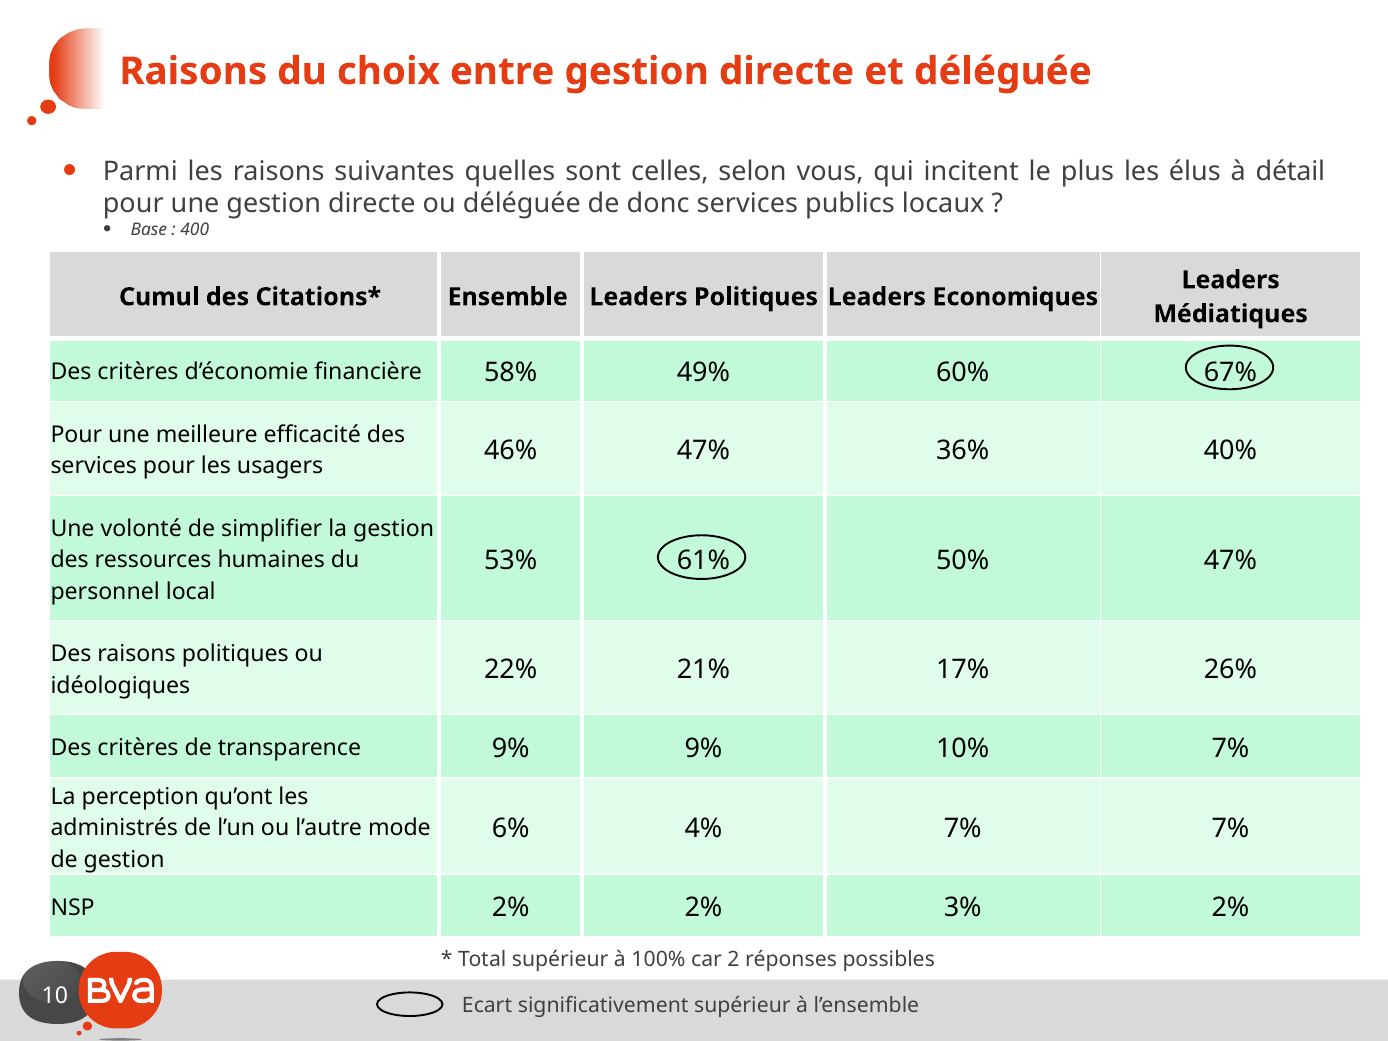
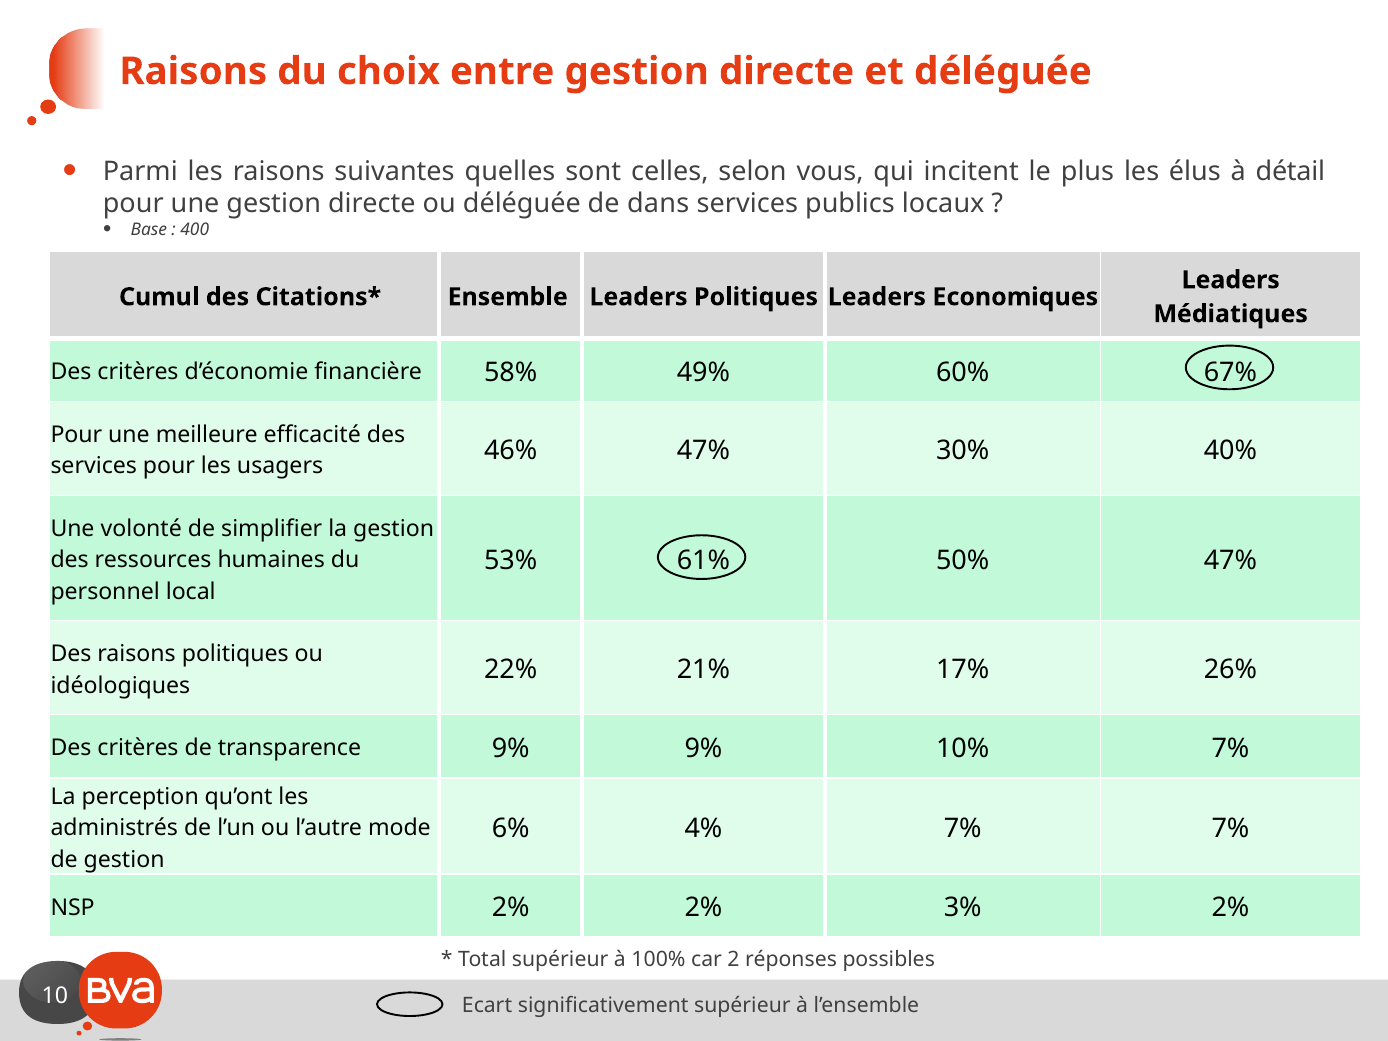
donc: donc -> dans (658, 204)
36%: 36% -> 30% (963, 451)
